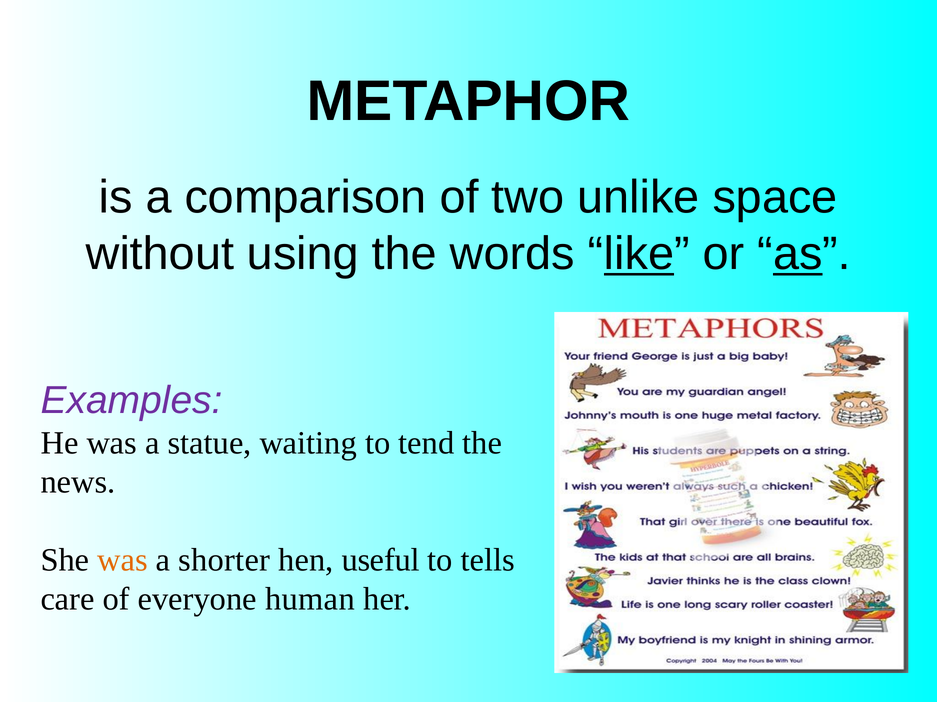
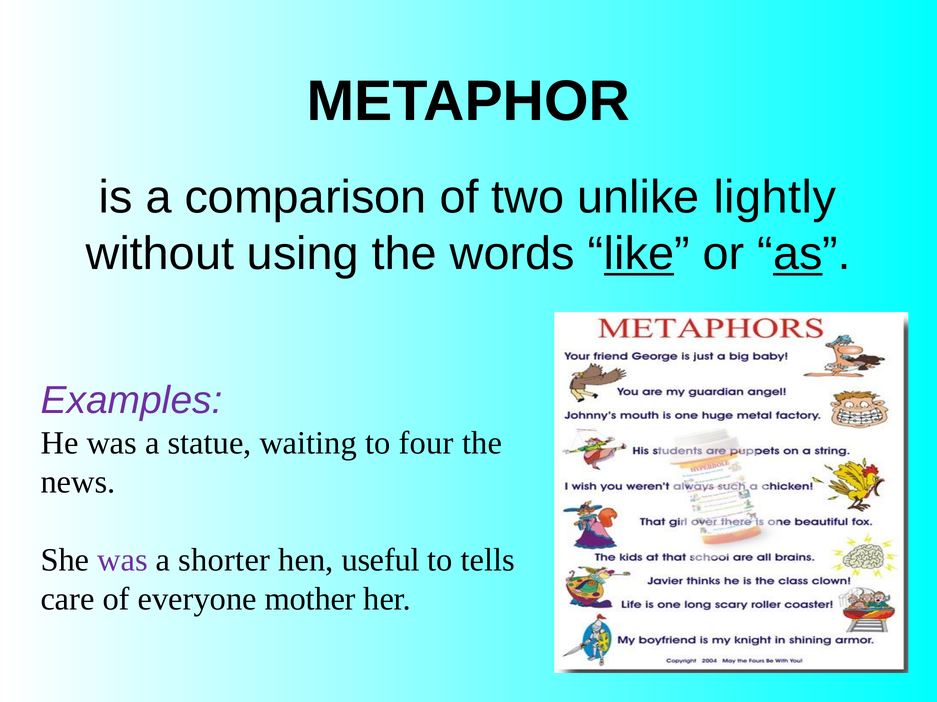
space: space -> lightly (775, 198)
tend: tend -> four (426, 443)
was colour: orange -> purple (123, 561)
human: human -> mother (310, 600)
